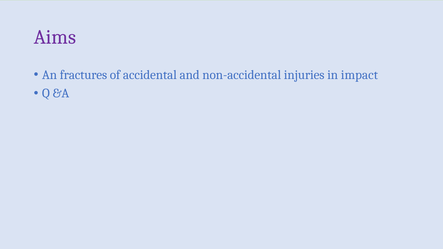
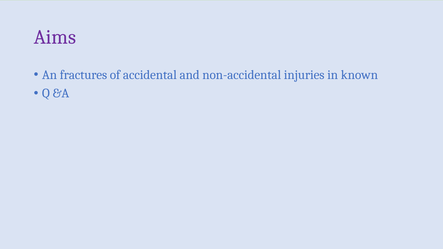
impact: impact -> known (359, 75)
